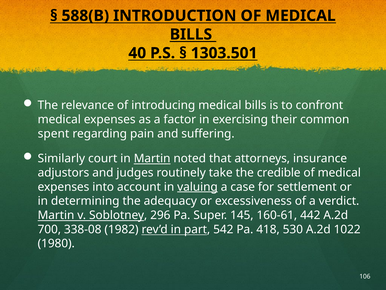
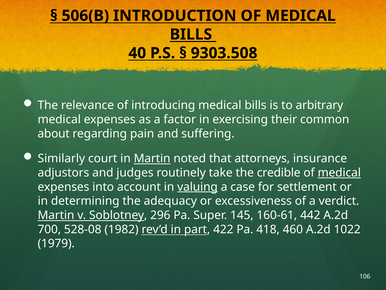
588(B: 588(B -> 506(B (85, 16)
1303.501: 1303.501 -> 9303.508 (224, 53)
confront: confront -> arbitrary (319, 105)
spent: spent -> about (54, 133)
medical underline: none -> present (339, 172)
338-08: 338-08 -> 528-08 (83, 229)
542: 542 -> 422 (223, 229)
530: 530 -> 460 (293, 229)
1980: 1980 -> 1979 (56, 243)
